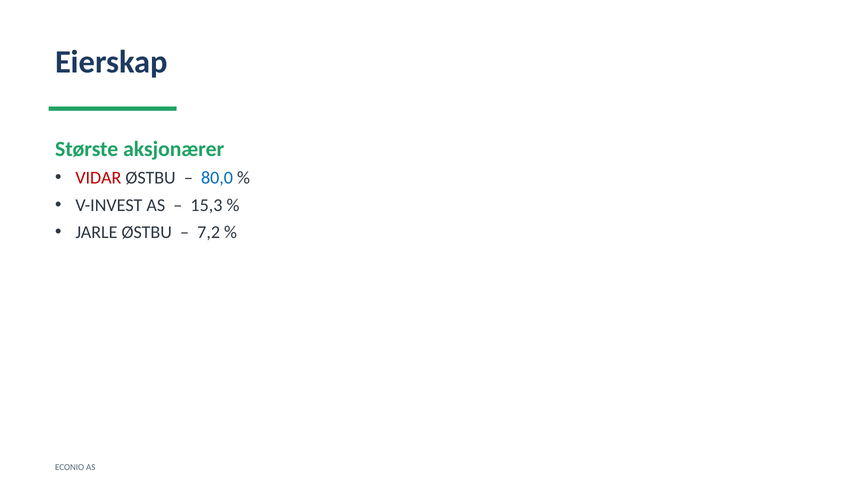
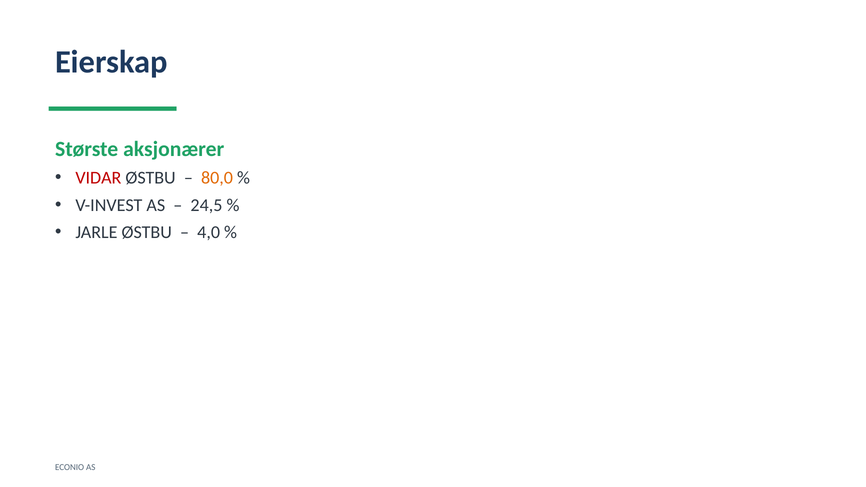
80,0 colour: blue -> orange (217, 178)
15,3: 15,3 -> 24,5 (206, 205)
7,2: 7,2 -> 4,0 (209, 232)
